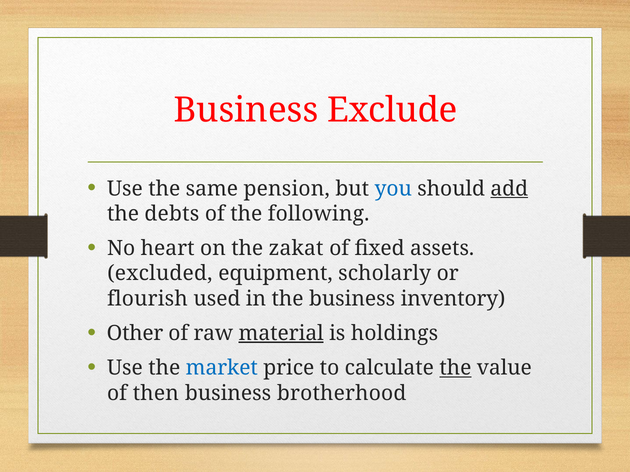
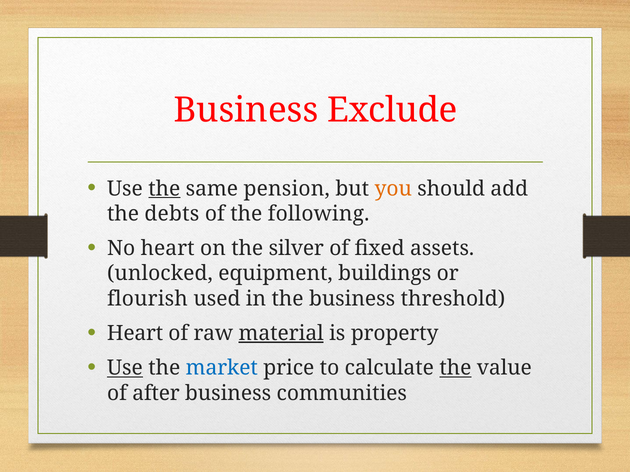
the underline: none -> present (164, 189)
you colour: blue -> orange (393, 189)
add underline: present -> none (509, 189)
zakat: zakat -> silver (296, 249)
excluded: excluded -> unlocked (160, 274)
scholarly: scholarly -> buildings (385, 274)
inventory: inventory -> threshold (453, 299)
Other: Other -> Heart (135, 334)
holdings: holdings -> property (395, 334)
Use underline: none -> present (125, 368)
then: then -> after (156, 394)
brotherhood: brotherhood -> communities (342, 394)
